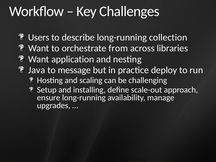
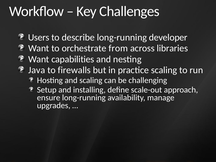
collection: collection -> developer (168, 37)
application: application -> capabilities (73, 59)
message: message -> firewalls (74, 70)
practice deploy: deploy -> scaling (164, 70)
